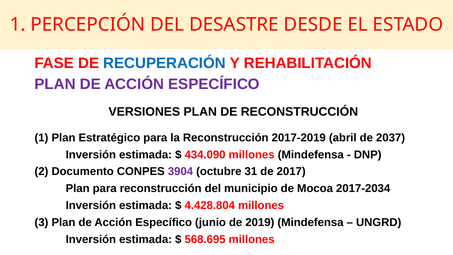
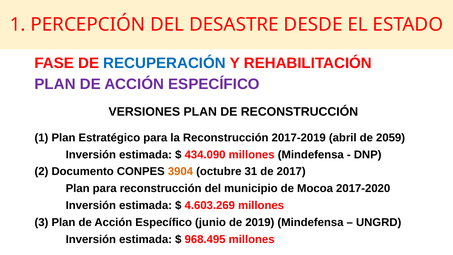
2037: 2037 -> 2059 (391, 138)
3904 colour: purple -> orange (180, 171)
2017-2034: 2017-2034 -> 2017-2020 (363, 188)
4.428.804: 4.428.804 -> 4.603.269 (210, 205)
568.695: 568.695 -> 968.495 (205, 239)
